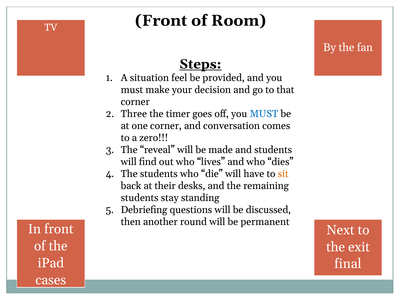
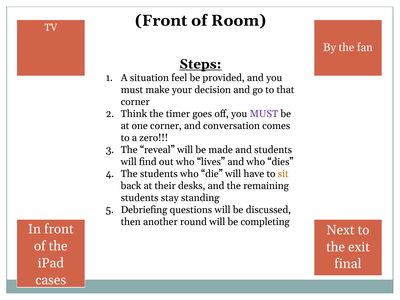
Three: Three -> Think (134, 114)
MUST colour: blue -> purple (264, 114)
permanent: permanent -> completing (265, 222)
